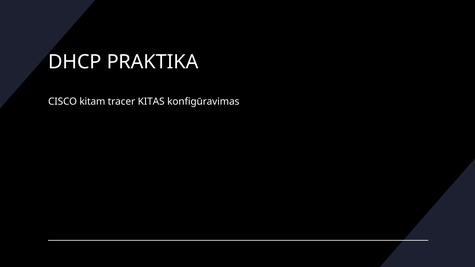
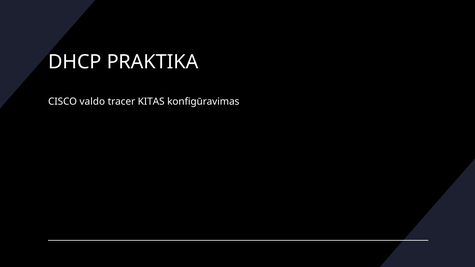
kitam: kitam -> valdo (92, 102)
